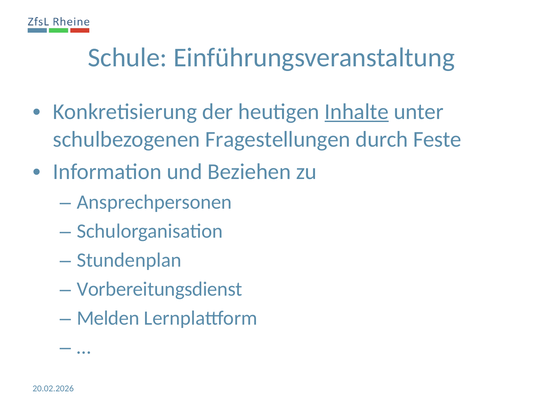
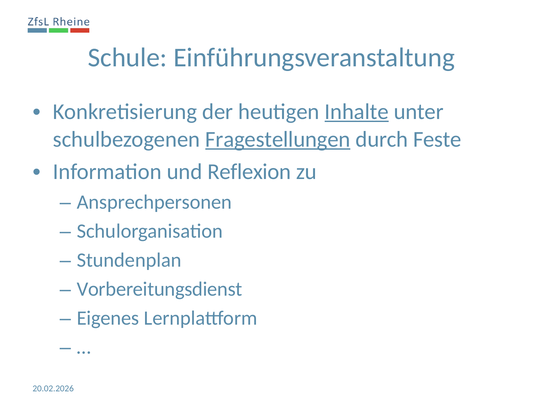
Fragestellungen underline: none -> present (278, 139)
Beziehen: Beziehen -> Reflexion (249, 172)
Melden: Melden -> Eigenes (108, 318)
